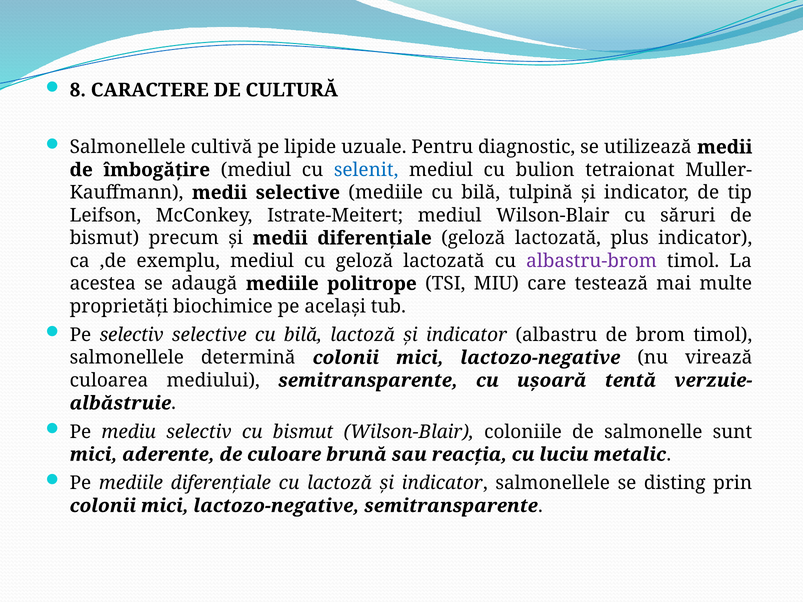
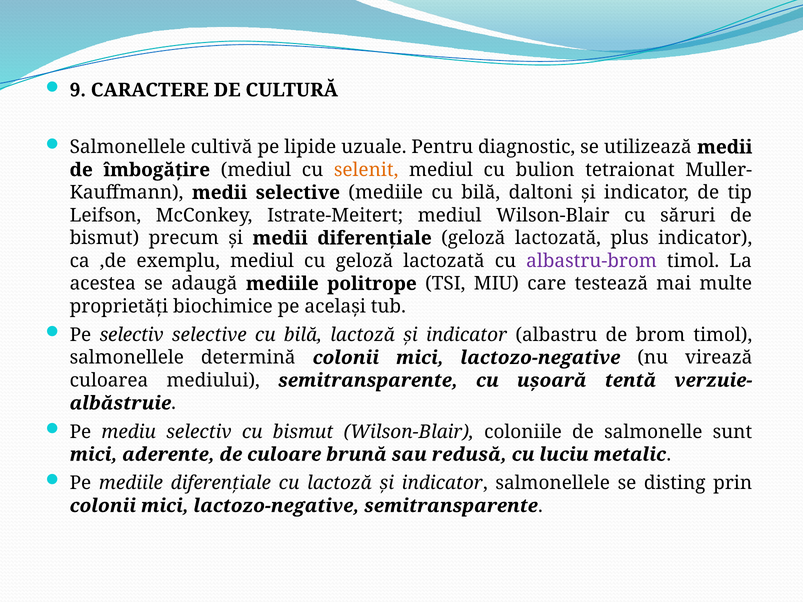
8: 8 -> 9 (78, 90)
selenit colour: blue -> orange (366, 170)
tulpină: tulpină -> daltoni (541, 193)
reacţia: reacţia -> redusă (469, 455)
